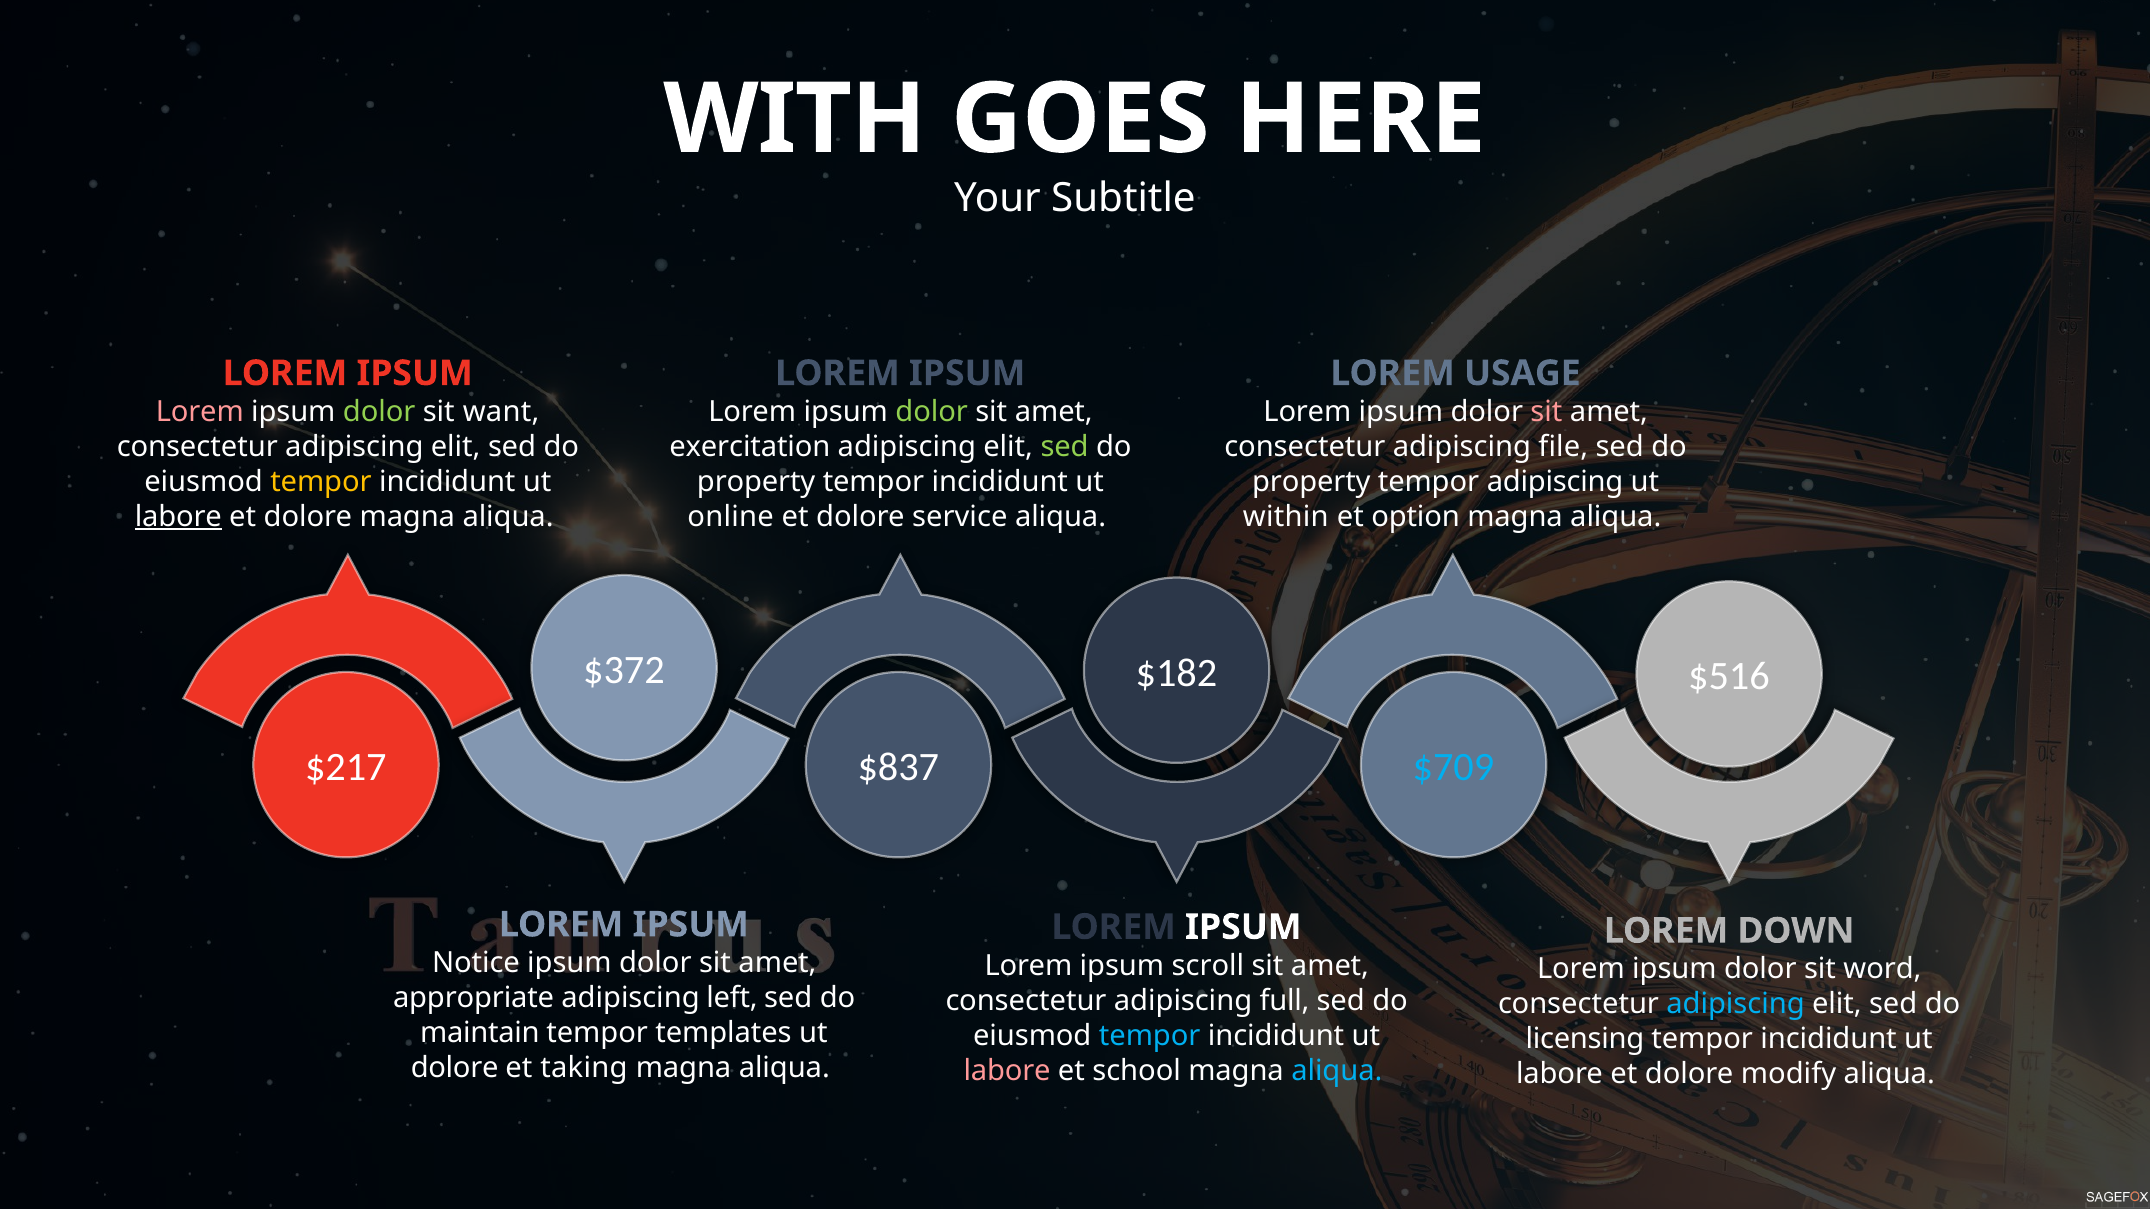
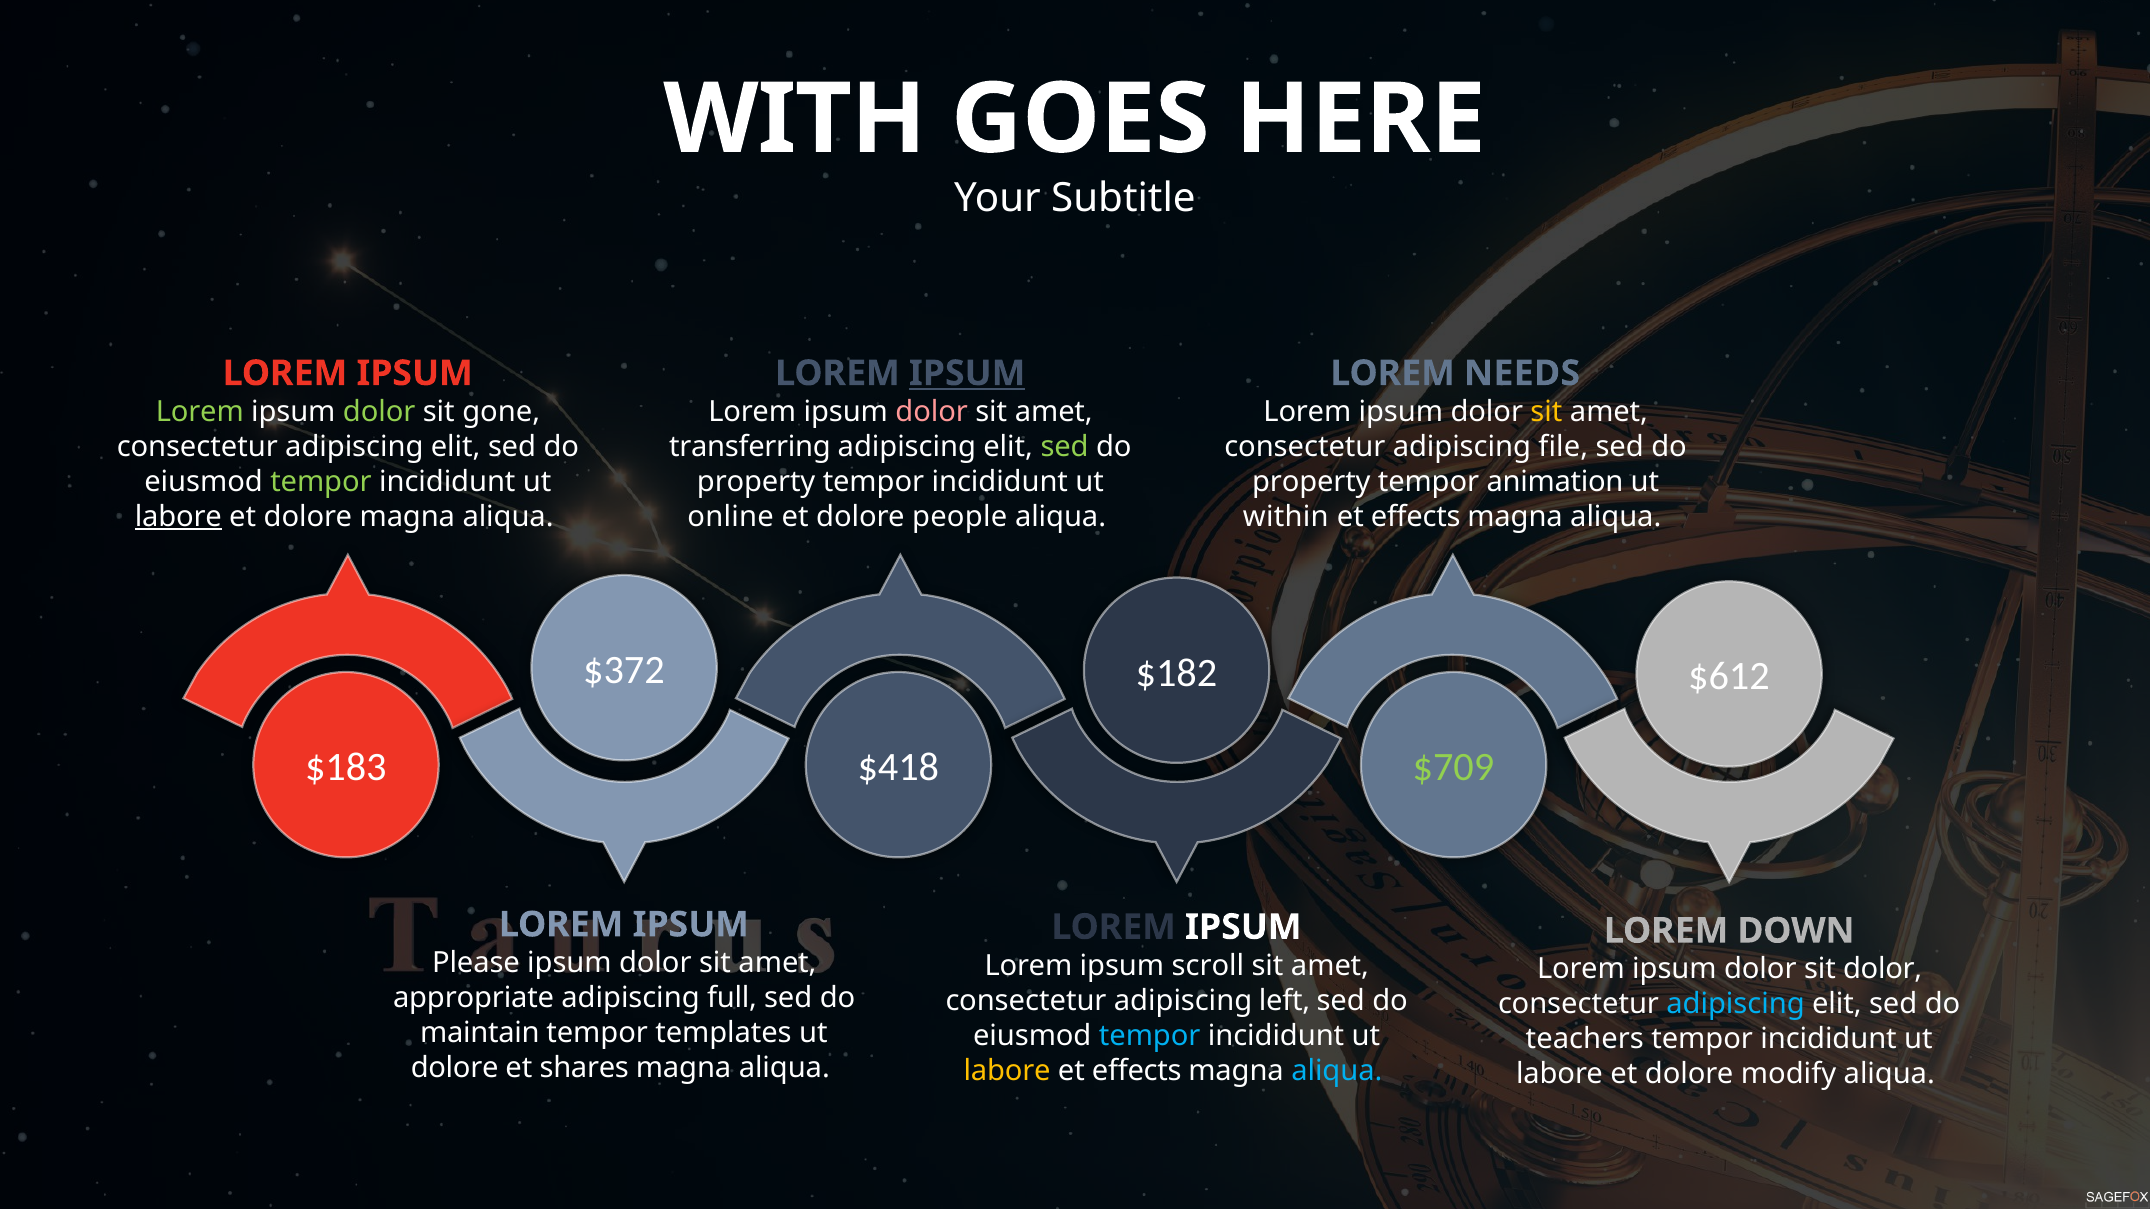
IPSUM underline: none -> present (967, 373)
USAGE: USAGE -> NEEDS (1522, 373)
Lorem colour: pink -> light green (200, 412)
want: want -> gone (501, 412)
dolor colour: light green -> pink (932, 412)
sit colour: pink -> yellow (1546, 412)
exercitation: exercitation -> transferring (750, 447)
tempor colour: yellow -> light green (321, 482)
tempor adipiscing: adipiscing -> animation (1555, 482)
service: service -> people (960, 517)
option: option -> effects (1416, 517)
$516: $516 -> $612 (1729, 677)
$217: $217 -> $183 (346, 768)
$837: $837 -> $418 (898, 768)
$709 colour: light blue -> light green (1453, 768)
Notice: Notice -> Please (476, 963)
sit word: word -> dolor (1883, 970)
left: left -> full (732, 998)
full: full -> left (1285, 1001)
licensing: licensing -> teachers (1585, 1040)
taking: taking -> shares (584, 1068)
labore colour: pink -> yellow (1007, 1071)
school: school -> effects (1137, 1071)
